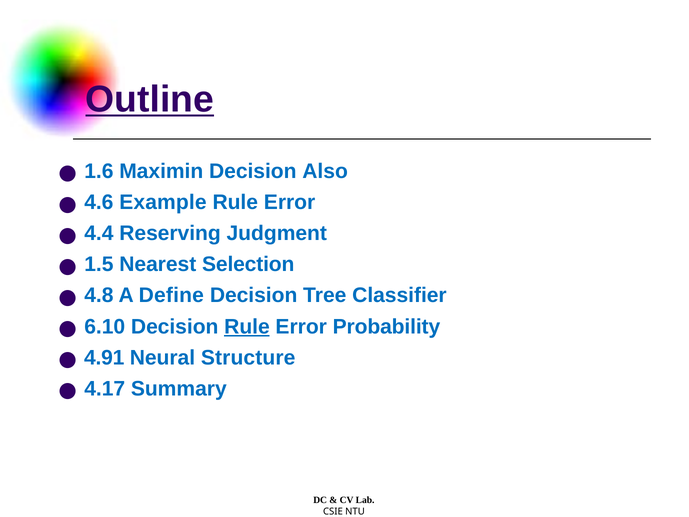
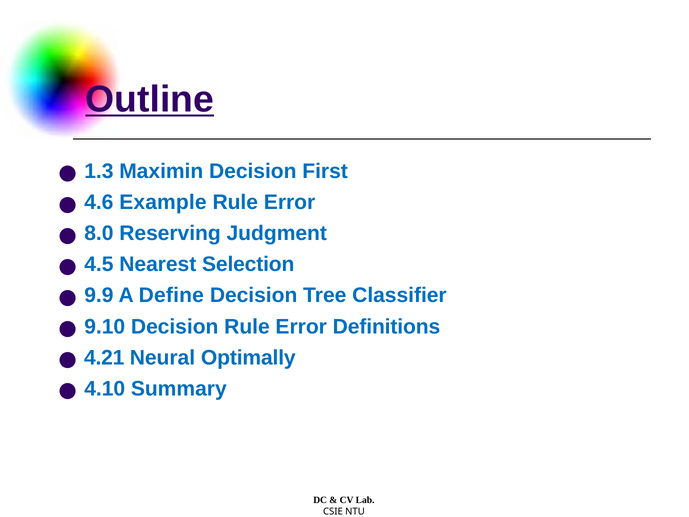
1.6: 1.6 -> 1.3 (99, 171)
Also: Also -> First (325, 171)
4.4: 4.4 -> 8.0 (99, 233)
1.5: 1.5 -> 4.5 (99, 264)
4.8: 4.8 -> 9.9 (99, 295)
6.10: 6.10 -> 9.10 (105, 326)
Rule underline: present -> none (247, 326)
Probability: Probability -> Definitions (386, 326)
4.91: 4.91 -> 4.21 (104, 357)
Structure: Structure -> Optimally (248, 357)
4.17: 4.17 -> 4.10 (105, 388)
